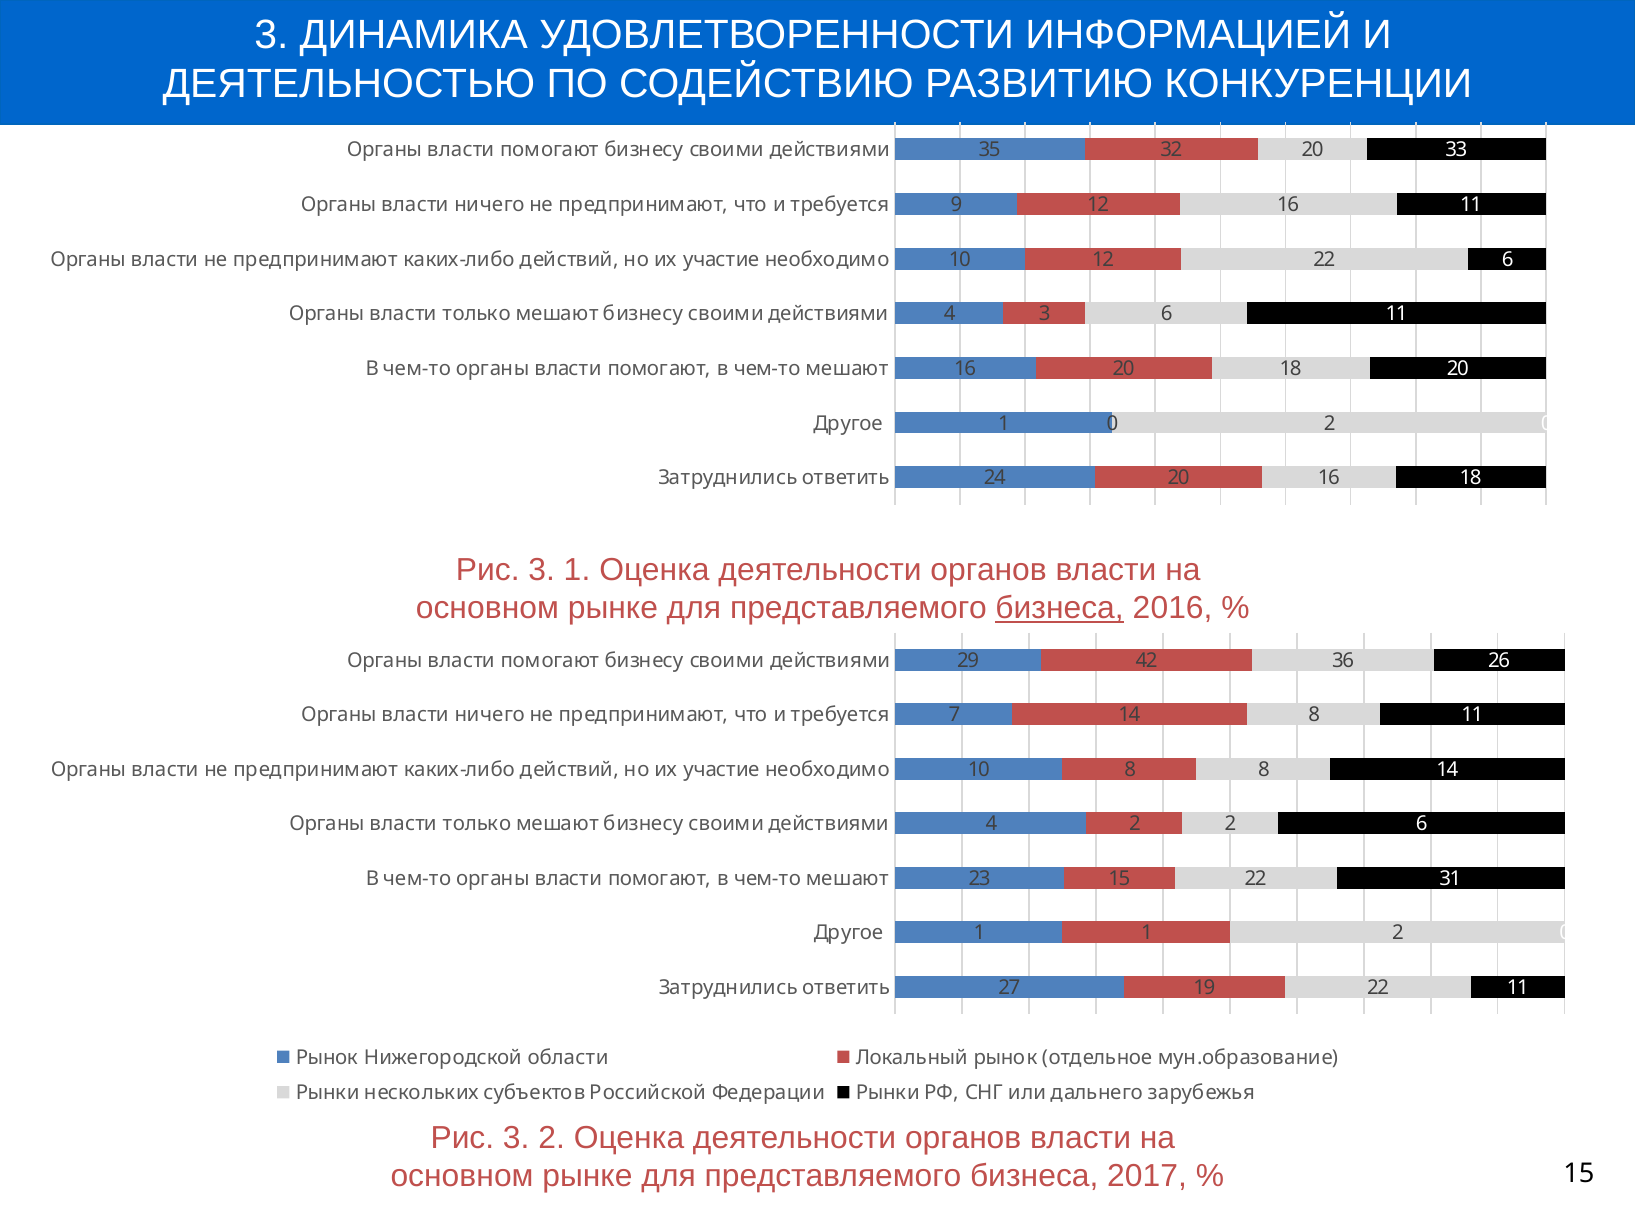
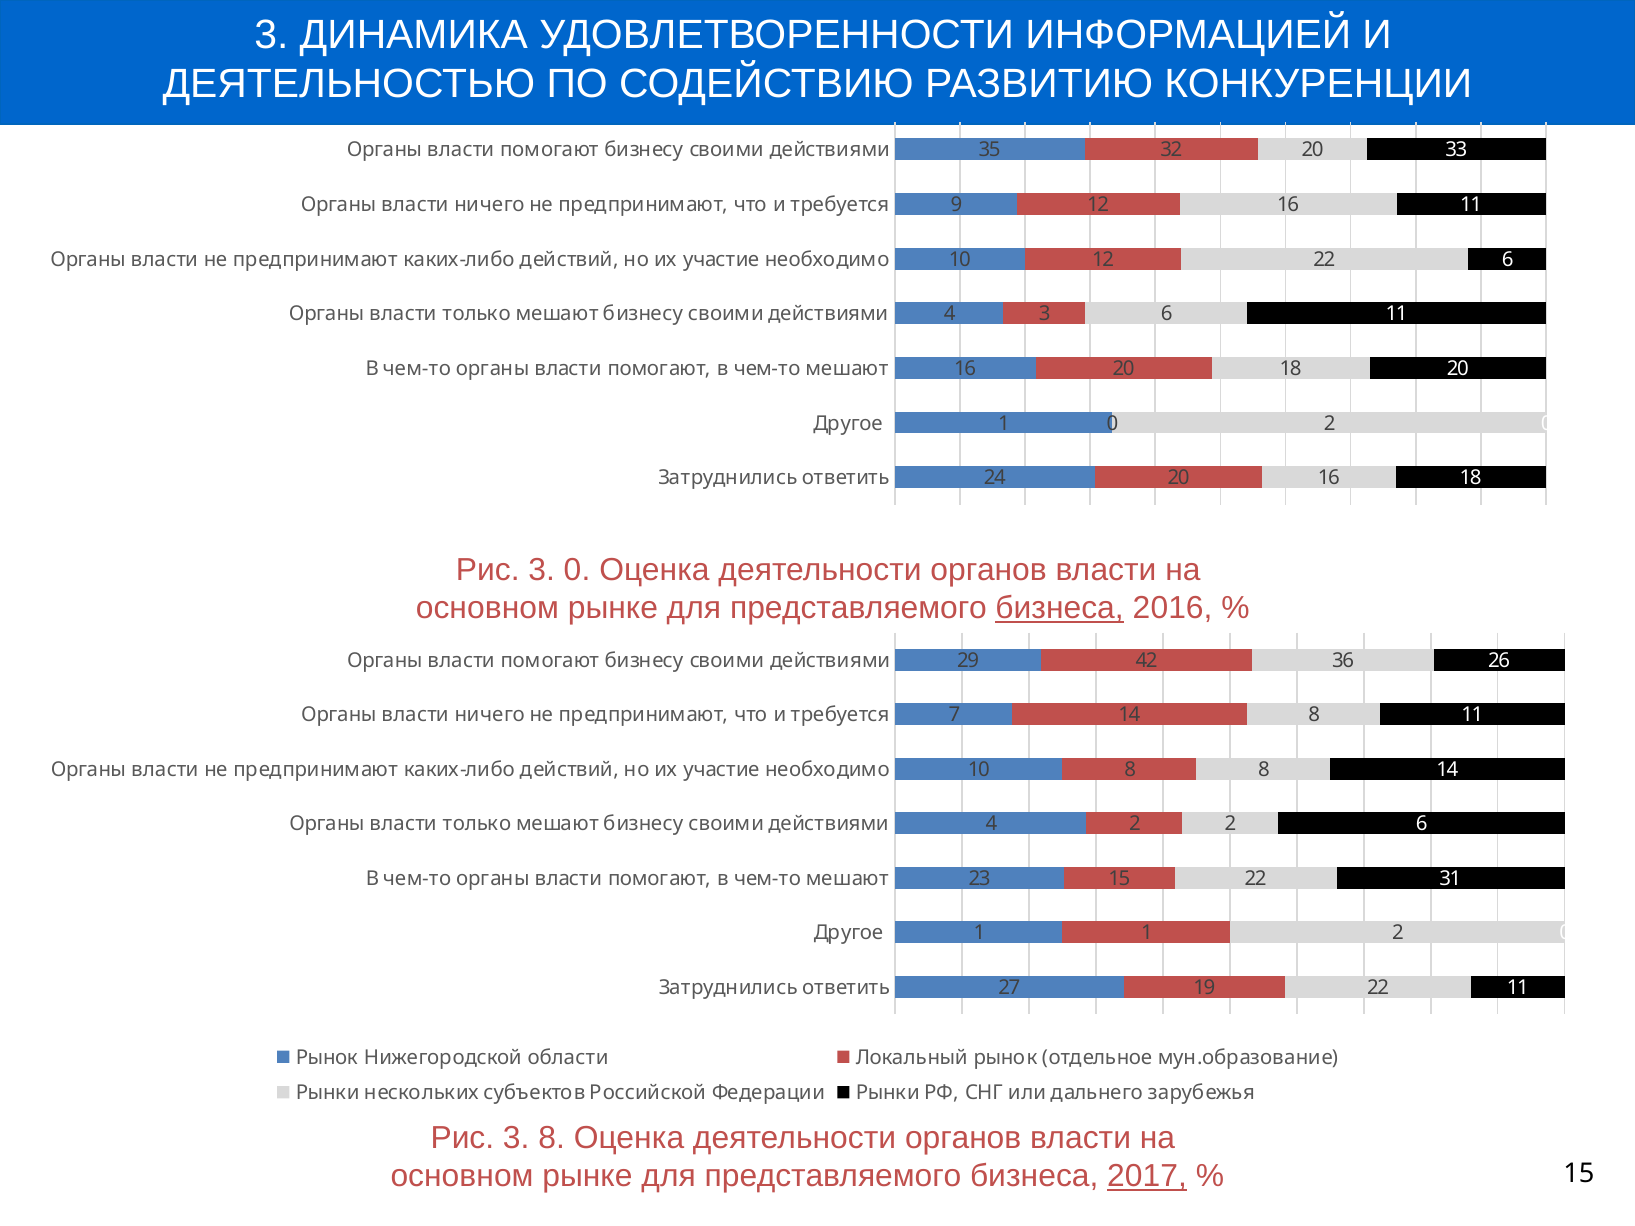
3 1: 1 -> 0 (577, 570)
3 2: 2 -> 8 (552, 1138)
2017 underline: none -> present (1147, 1177)
